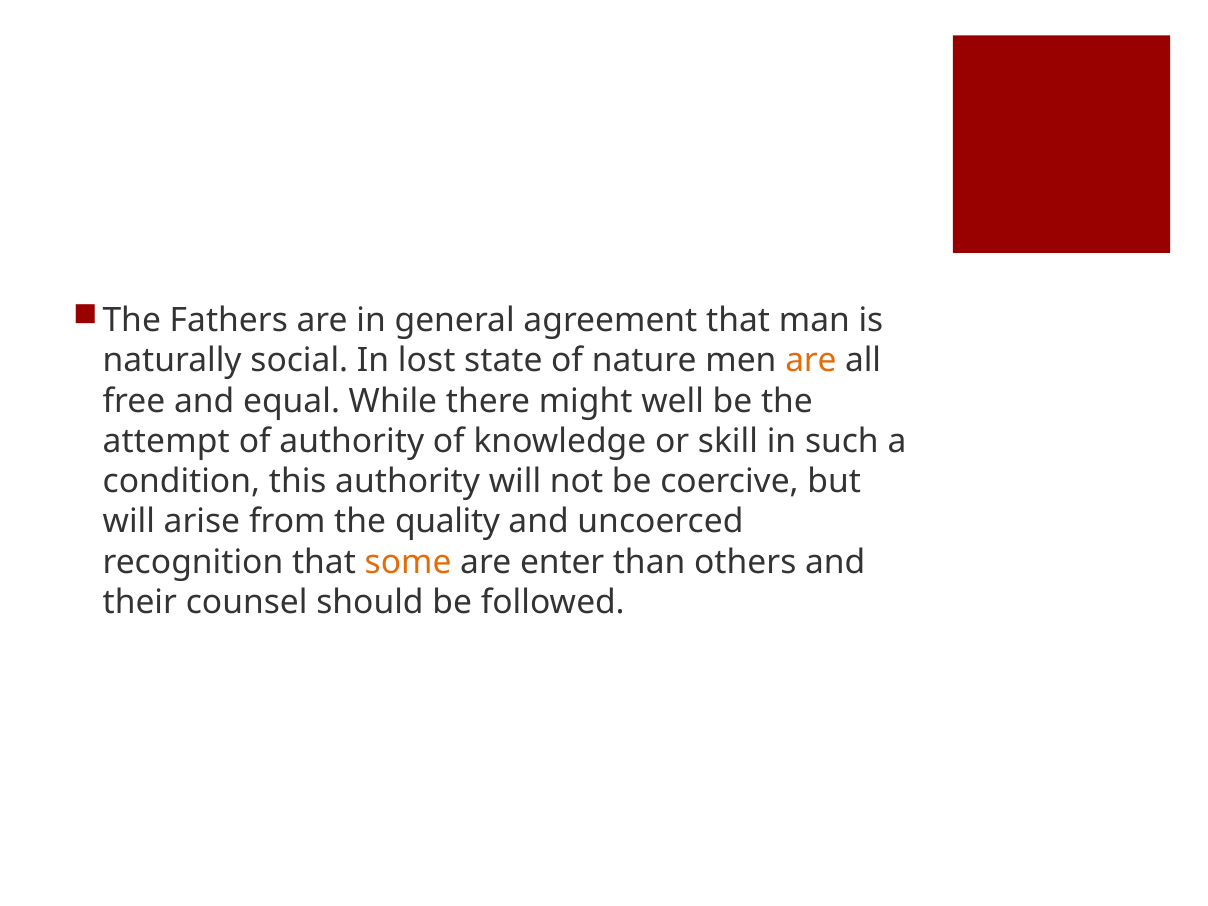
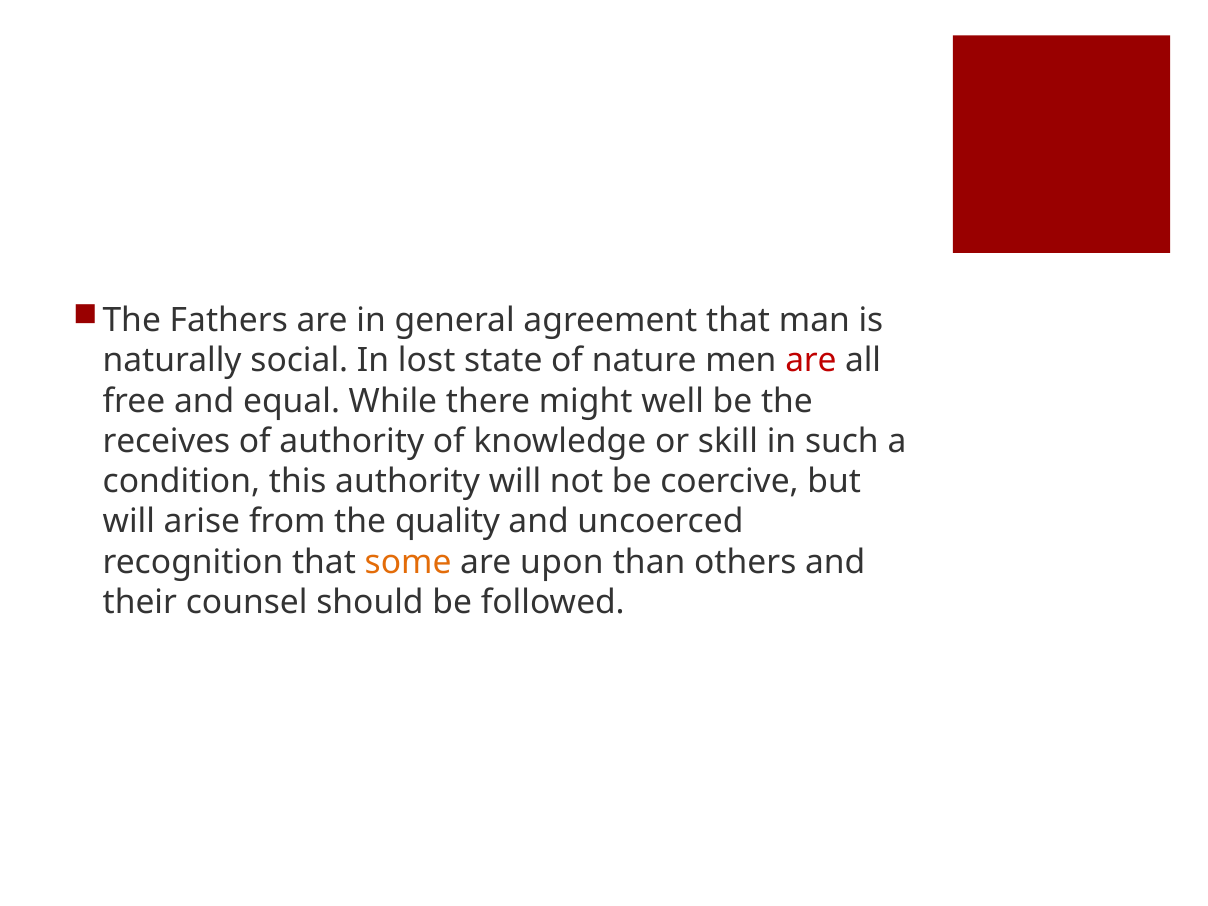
are colour: orange -> red (811, 361)
attempt: attempt -> receives (166, 441)
enter: enter -> upon (562, 562)
